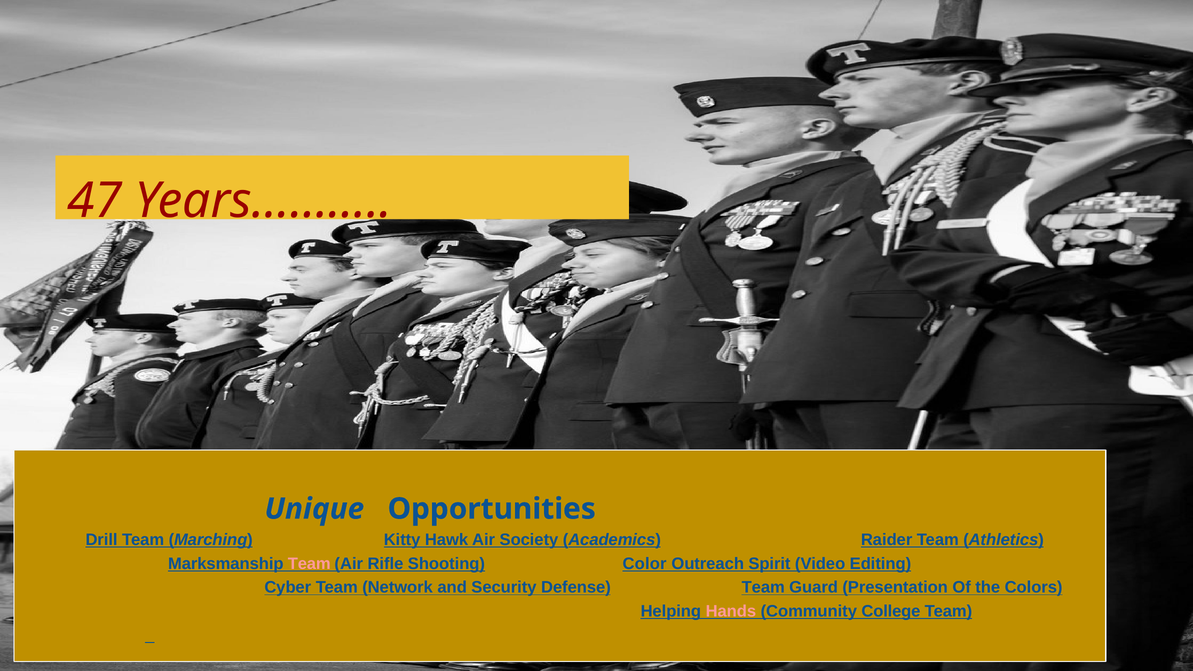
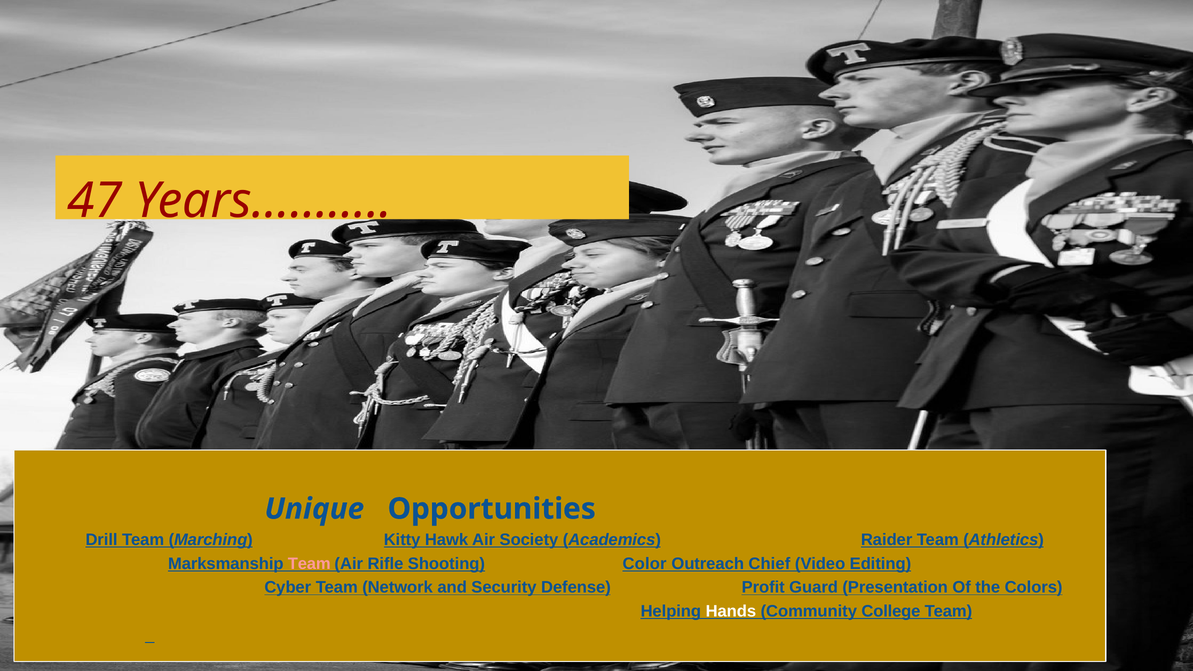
Spirit: Spirit -> Chief (769, 564)
Defense Team: Team -> Profit (763, 588)
Hands colour: pink -> white (731, 611)
